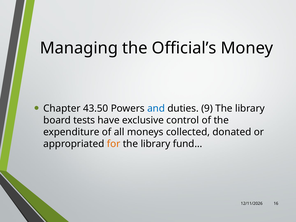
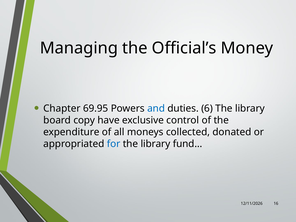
43.50: 43.50 -> 69.95 (96, 108)
9: 9 -> 6 (207, 108)
tests: tests -> copy (84, 120)
for colour: orange -> blue (114, 144)
